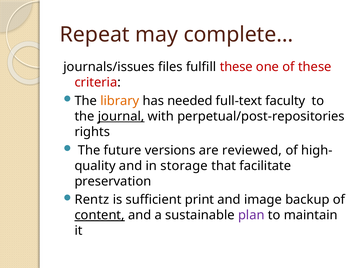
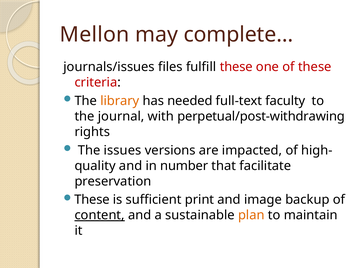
Repeat: Repeat -> Mellon (95, 35)
journal underline: present -> none (121, 117)
perpetual/post-repositories: perpetual/post-repositories -> perpetual/post-withdrawing (261, 117)
future: future -> issues (123, 151)
reviewed: reviewed -> impacted (252, 151)
storage: storage -> number (184, 166)
Rentz: Rentz -> These (92, 200)
plan colour: purple -> orange (251, 216)
